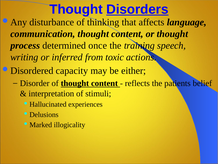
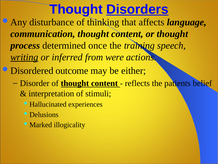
writing underline: none -> present (24, 57)
toxic: toxic -> were (115, 57)
capacity: capacity -> outcome (72, 71)
